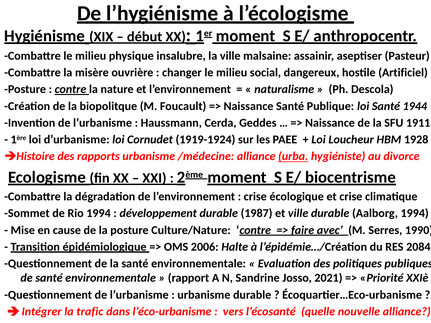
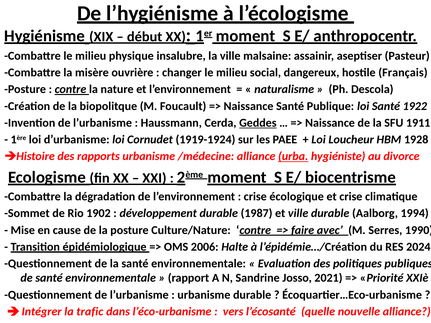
Artificiel: Artificiel -> Français (403, 73)
1944: 1944 -> 1922 (415, 106)
Geddes underline: none -> present (258, 123)
Rio 1994: 1994 -> 1902 (99, 213)
2084: 2084 -> 2024 (418, 247)
